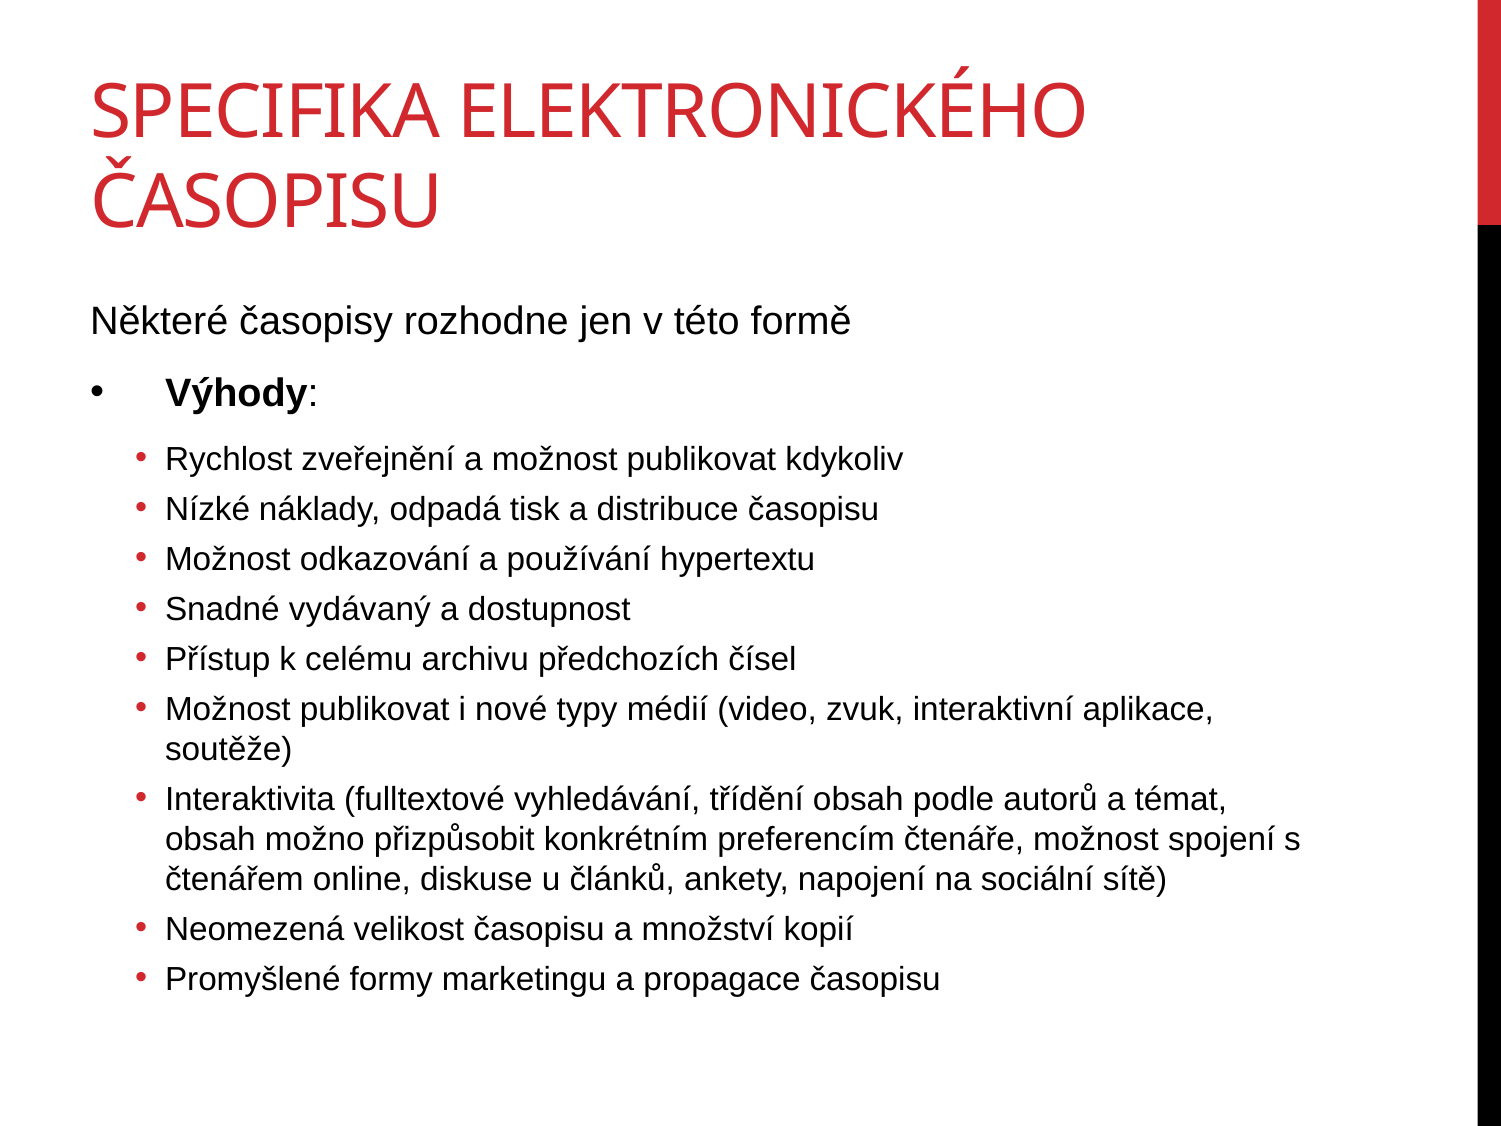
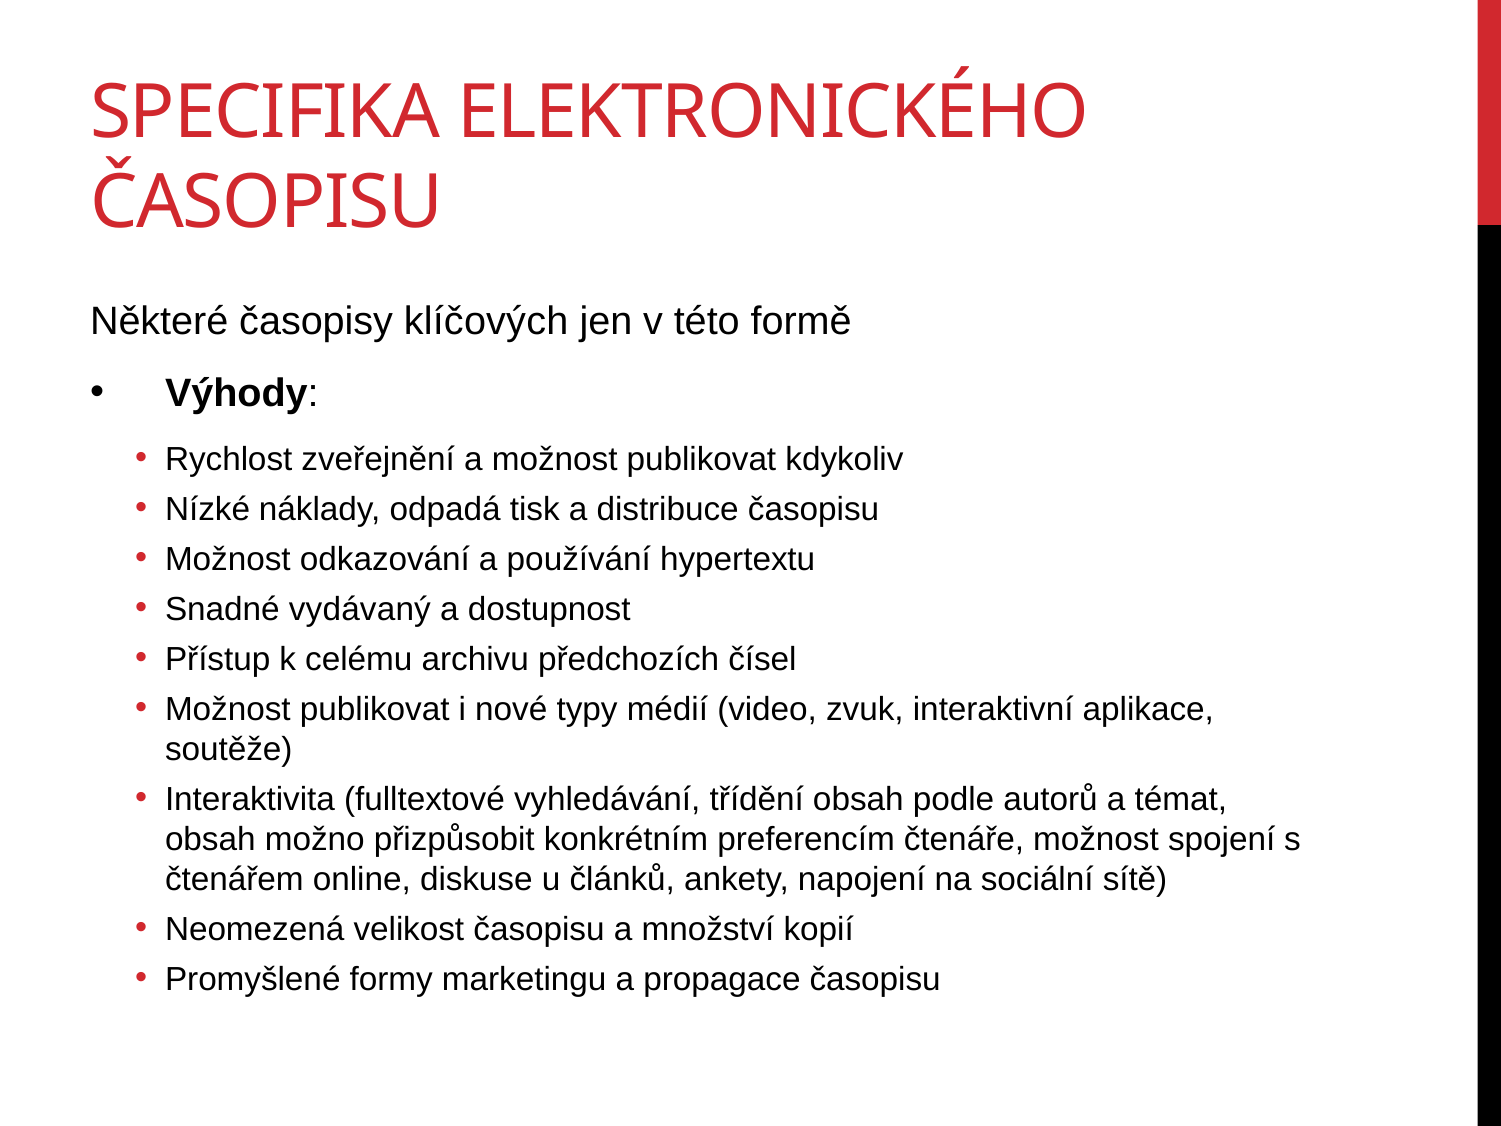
rozhodne: rozhodne -> klíčových (486, 322)
